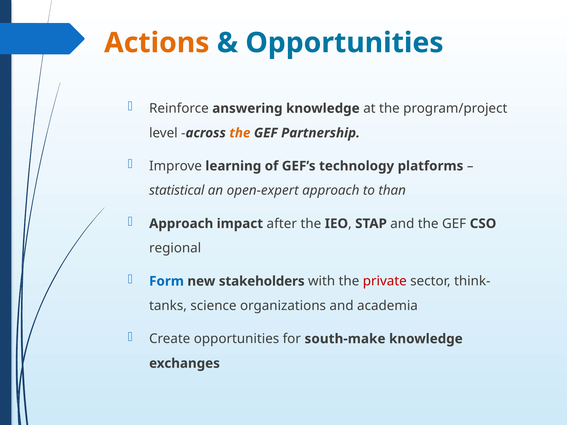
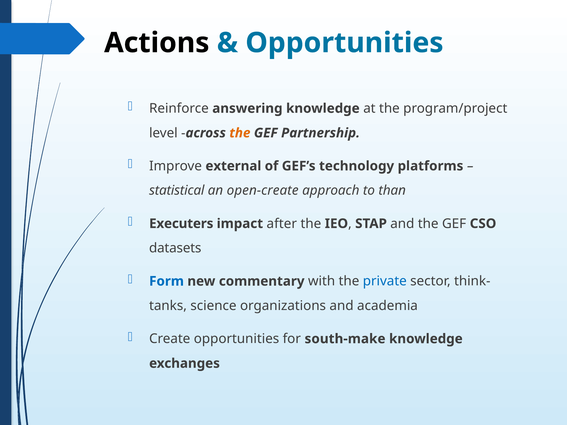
Actions colour: orange -> black (157, 43)
learning: learning -> external (233, 166)
open-expert: open-expert -> open-create (263, 191)
Approach: Approach -> Executers (181, 224)
regional: regional -> datasets (175, 248)
stakeholders: stakeholders -> commentary (262, 281)
private colour: red -> blue (385, 281)
